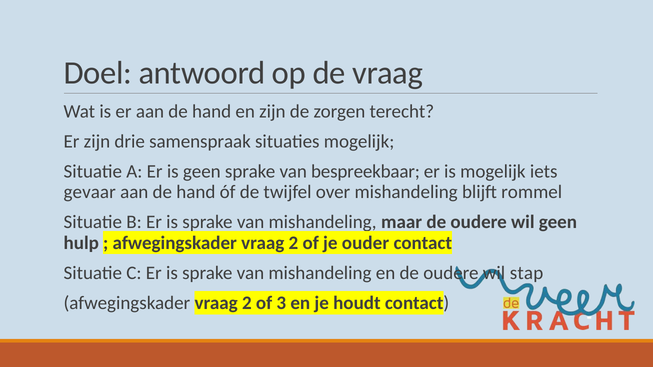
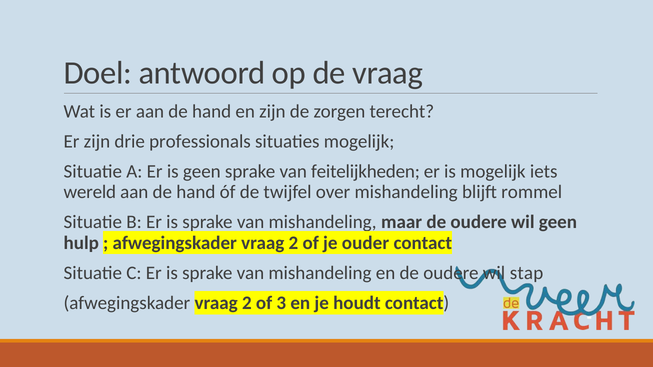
samenspraak: samenspraak -> professionals (200, 142)
bespreekbaar: bespreekbaar -> feitelijkheden (365, 172)
gevaar: gevaar -> wereld (90, 192)
